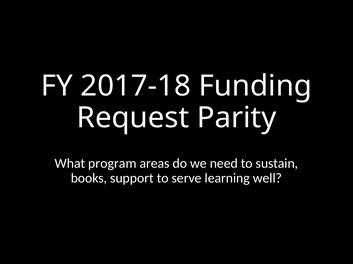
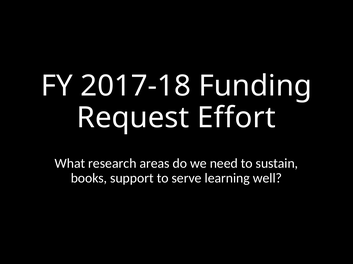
Parity: Parity -> Effort (236, 118)
program: program -> research (112, 164)
